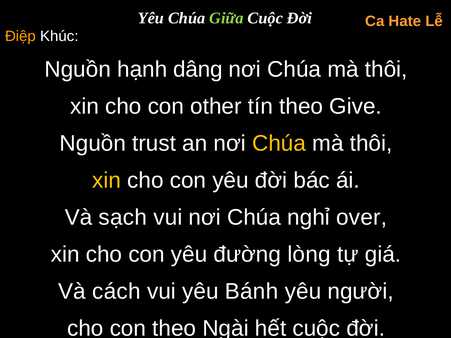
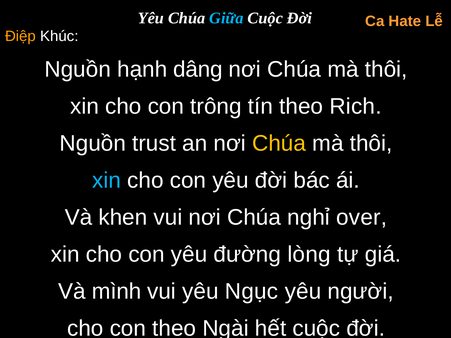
Giữa colour: light green -> light blue (226, 18)
other: other -> trông (216, 106)
Give: Give -> Rich (355, 106)
xin colour: yellow -> light blue (107, 181)
sạch: sạch -> khen (123, 218)
cách: cách -> mình (117, 292)
Bánh: Bánh -> Ngục (252, 292)
